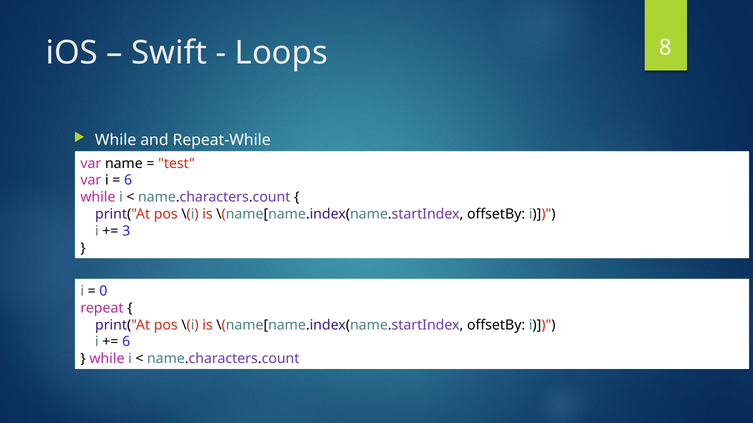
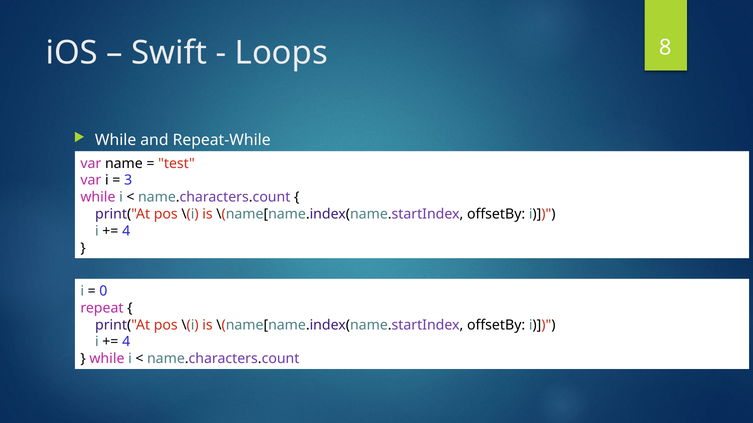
6: 6 -> 3 (128, 181)
3: 3 -> 4 (126, 231)
6: 6 -> 4 (126, 342)
